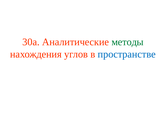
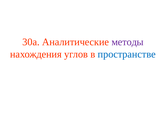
методы colour: green -> purple (128, 42)
